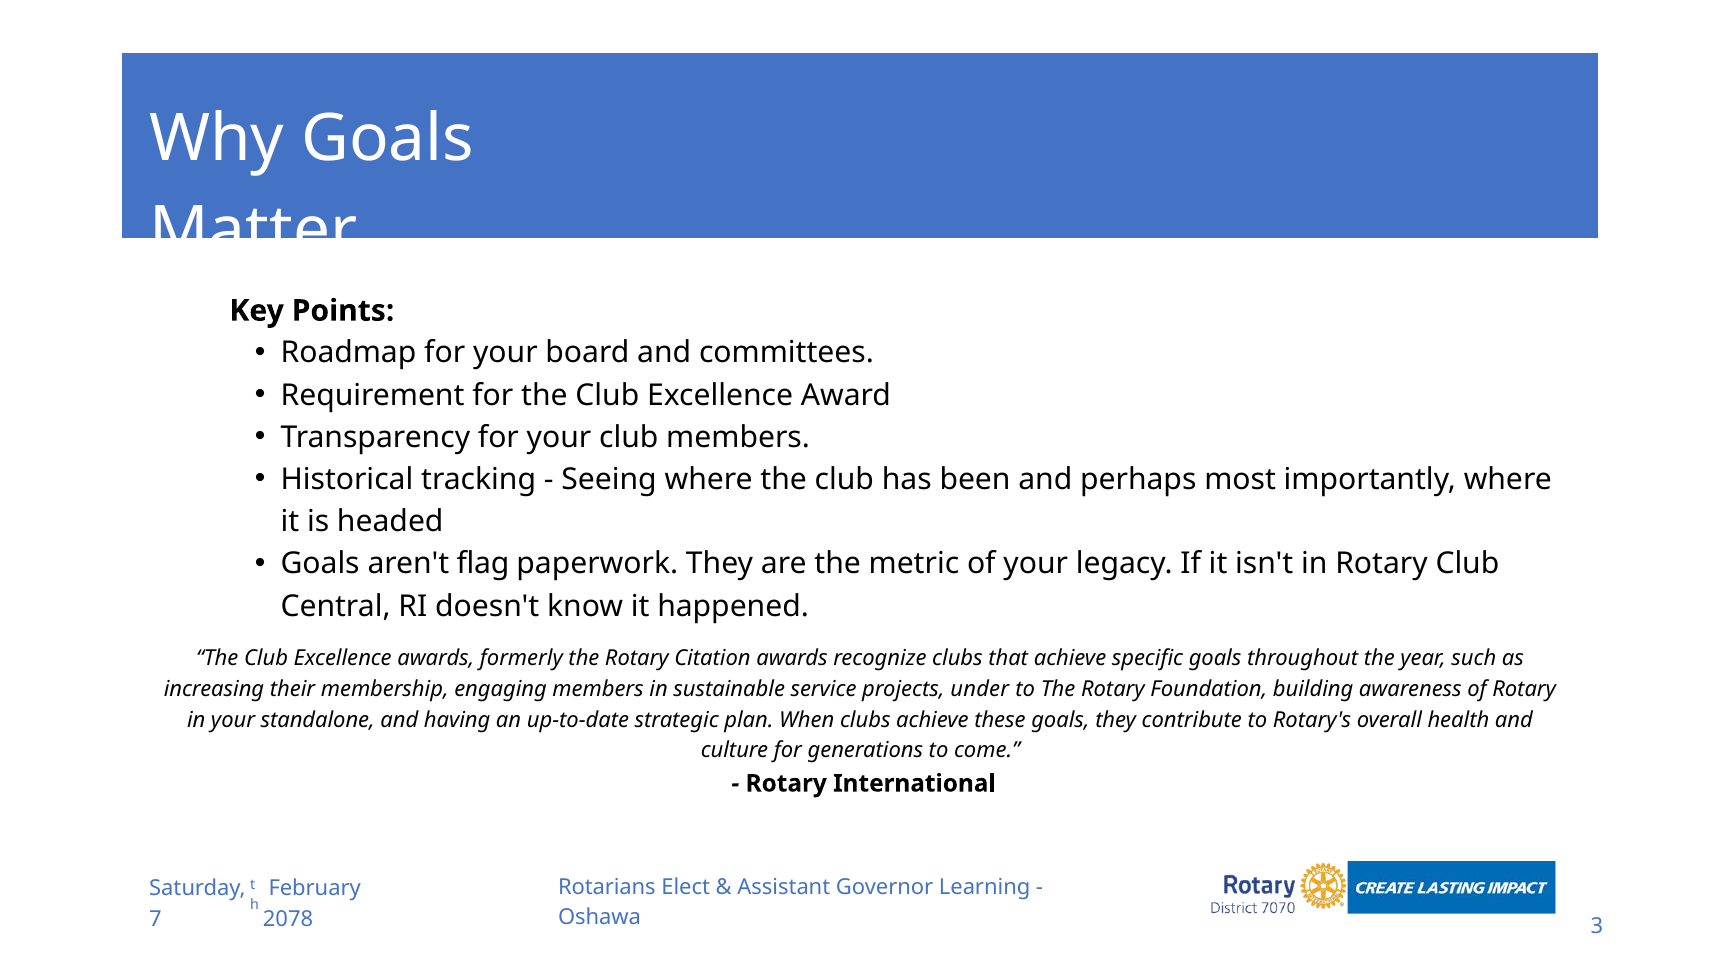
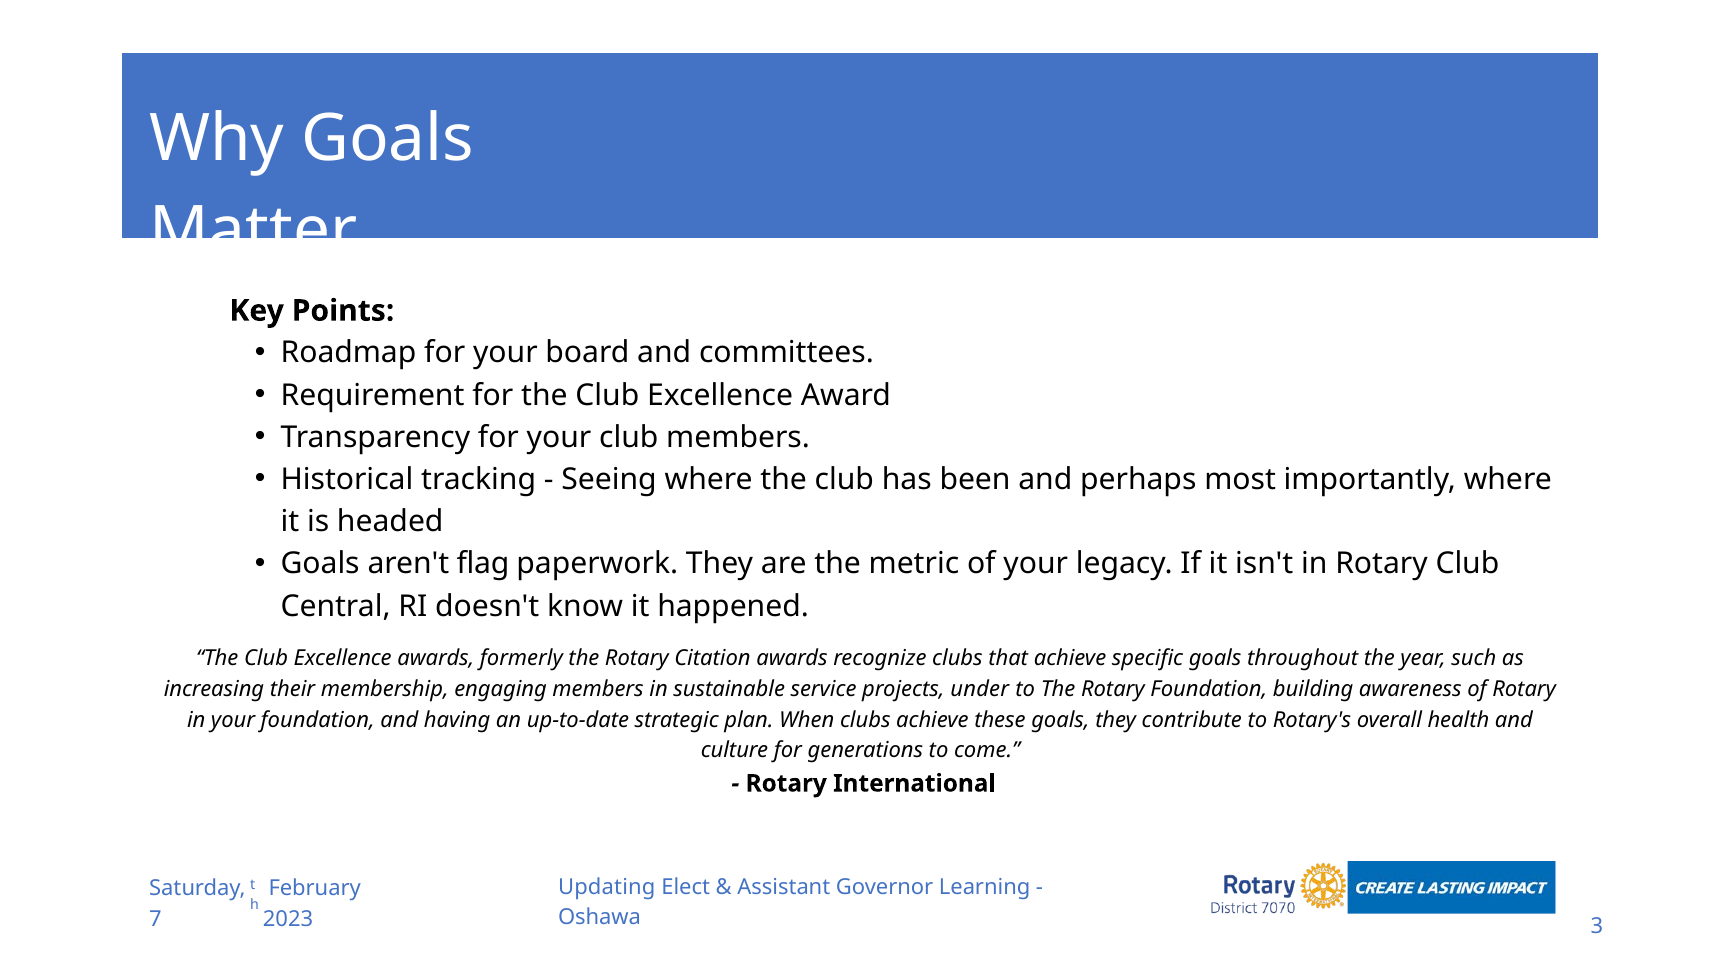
your standalone: standalone -> foundation (318, 720)
Rotarians: Rotarians -> Updating (607, 887)
2078: 2078 -> 2023 (288, 919)
